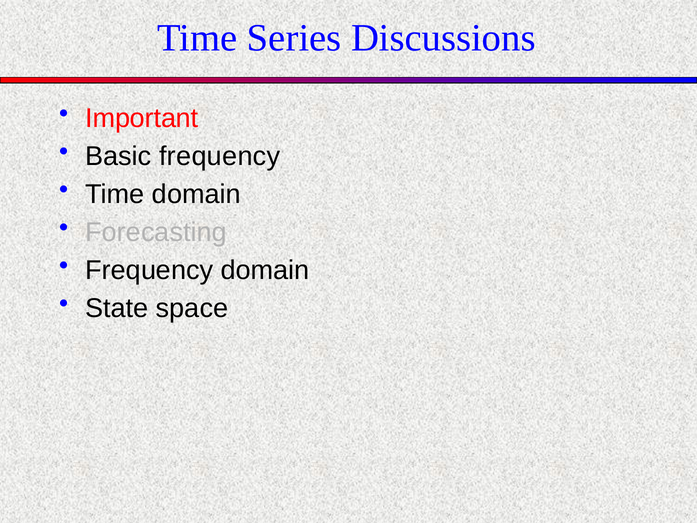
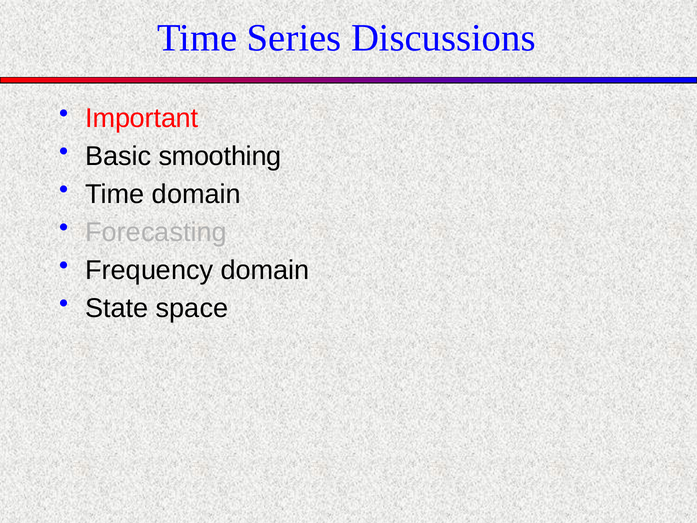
Basic frequency: frequency -> smoothing (220, 156)
